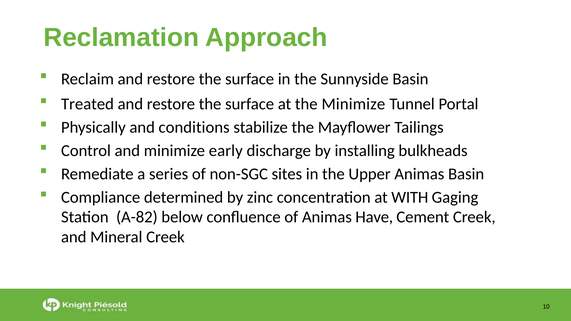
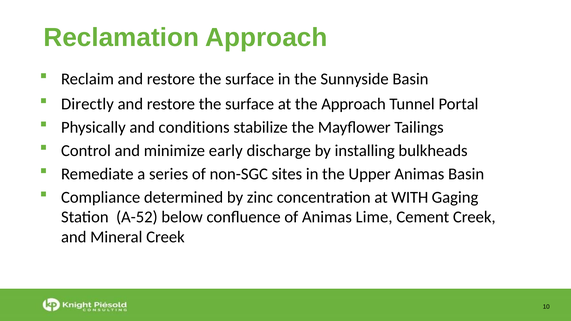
Treated: Treated -> Directly (87, 104)
the Minimize: Minimize -> Approach (354, 104)
A-82: A-82 -> A-52 (137, 217)
Have: Have -> Lime (374, 217)
